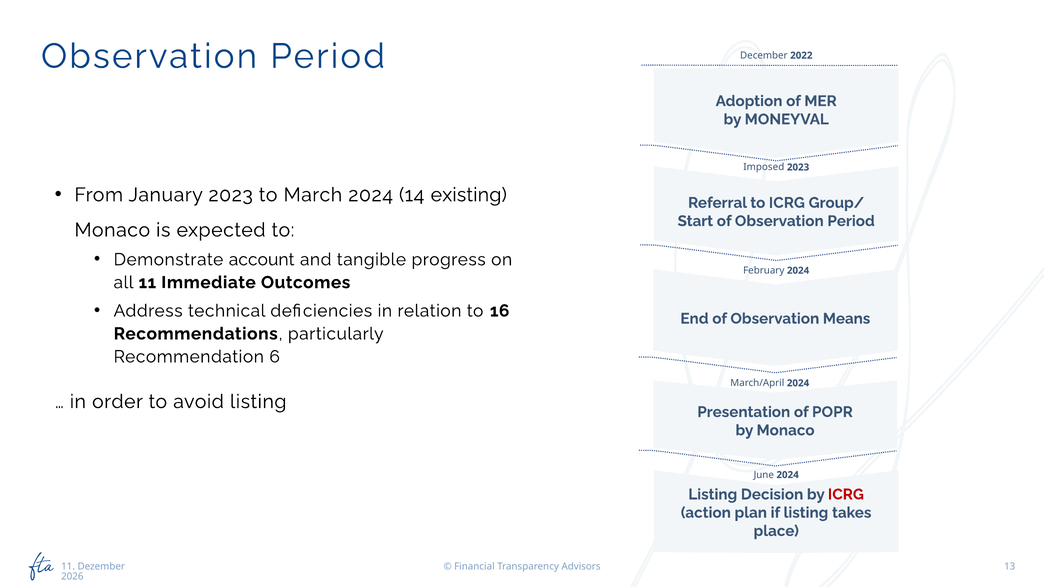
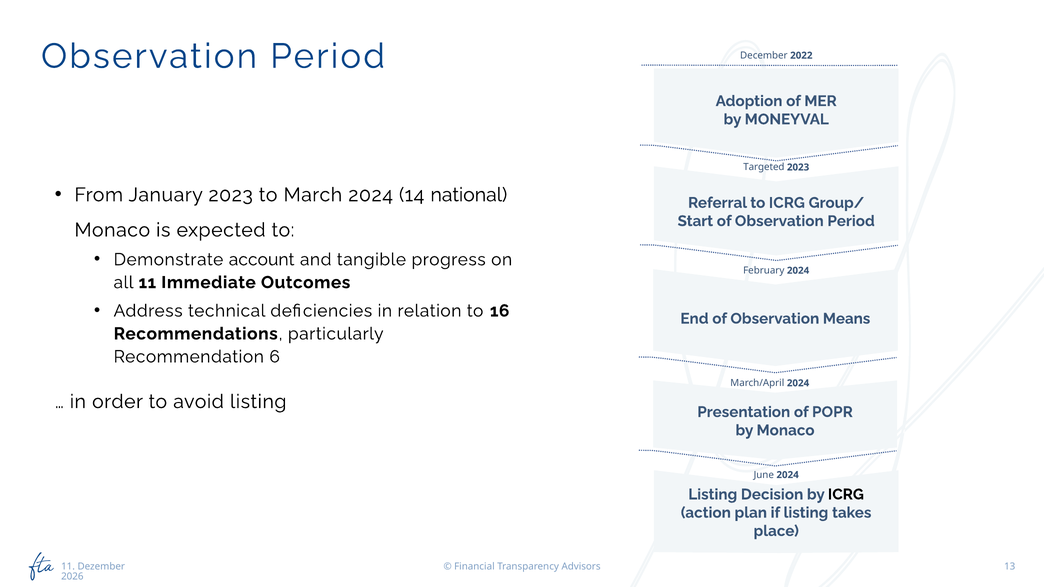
Imposed: Imposed -> Targeted (764, 167)
existing: existing -> national (469, 195)
ICRG colour: red -> black (846, 495)
